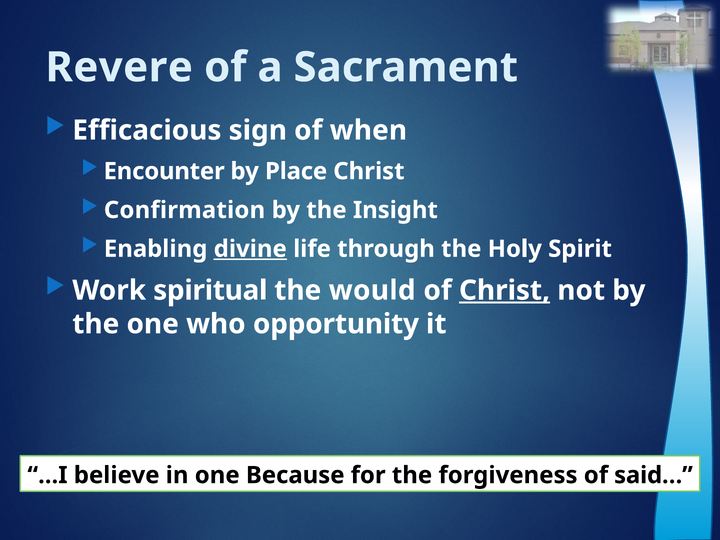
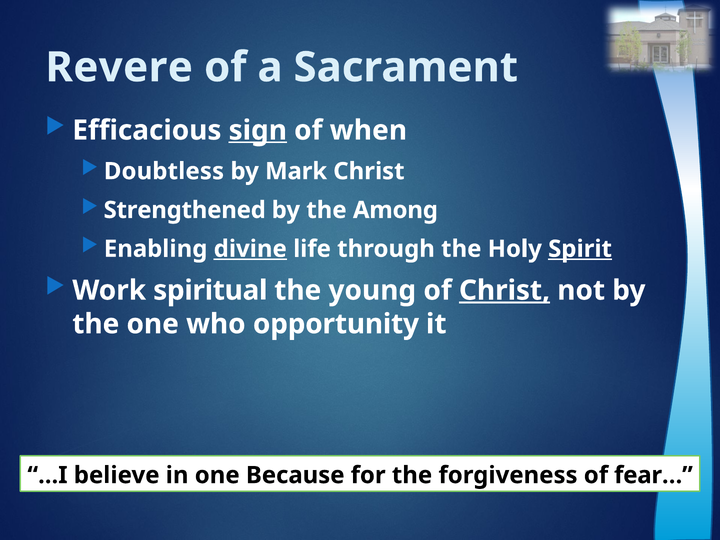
sign underline: none -> present (258, 130)
Encounter: Encounter -> Doubtless (164, 171)
Place: Place -> Mark (296, 171)
Confirmation: Confirmation -> Strengthened (185, 210)
Insight: Insight -> Among (395, 210)
Spirit underline: none -> present (580, 249)
would: would -> young (372, 290)
said…: said… -> fear… (653, 475)
